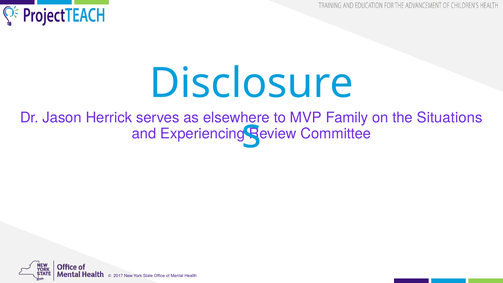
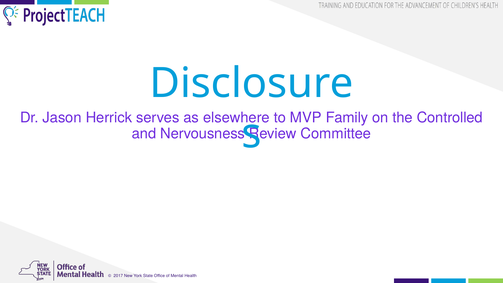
Situations: Situations -> Controlled (450, 118)
Experiencing: Experiencing -> Nervousness (203, 134)
